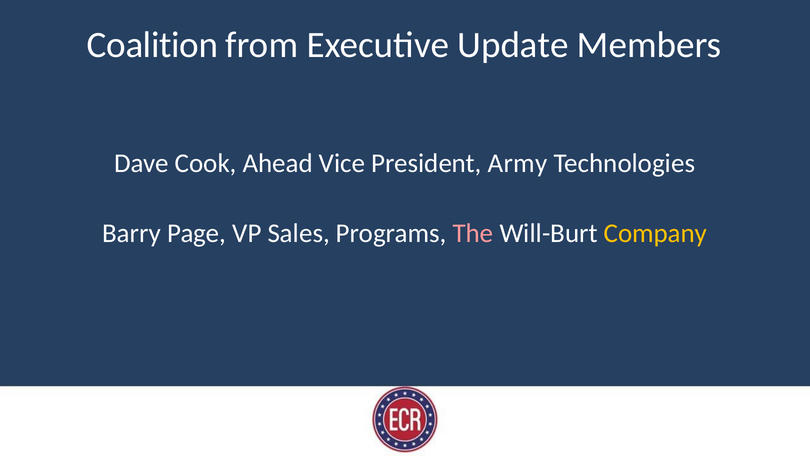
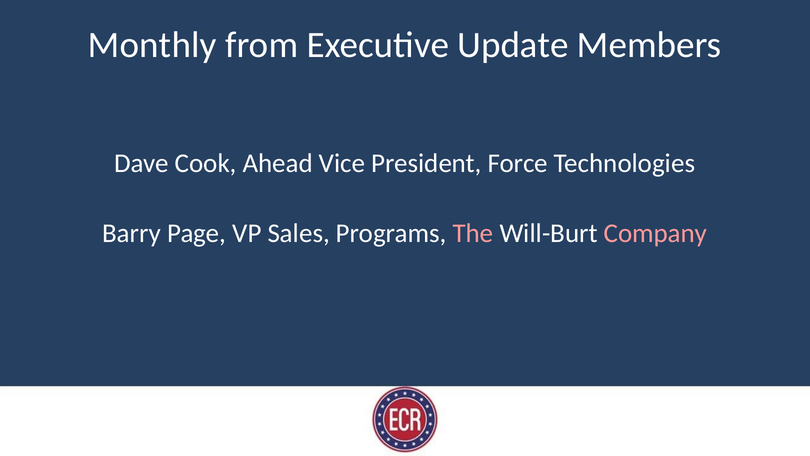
Coalition: Coalition -> Monthly (152, 45)
Army: Army -> Force (518, 163)
Company colour: yellow -> pink (655, 233)
